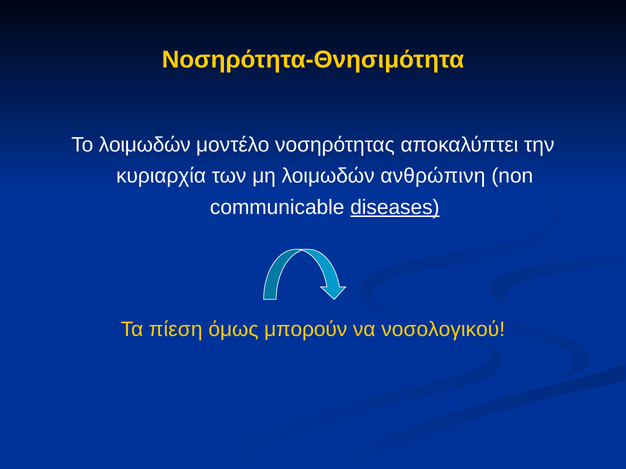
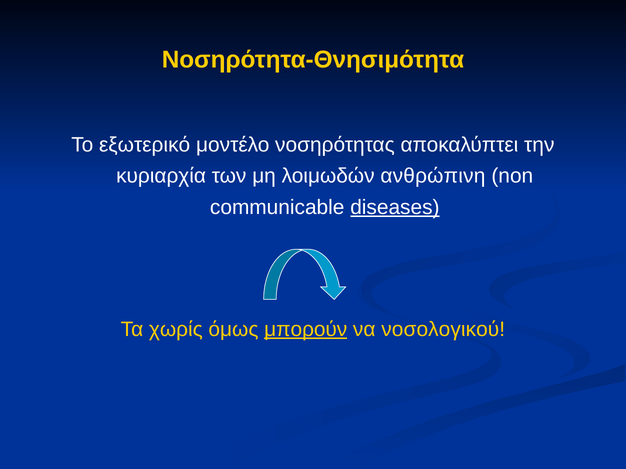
Το λοιμωδών: λοιμωδών -> εξωτερικό (145, 145)
πίεση: πίεση -> χωρίς (176, 330)
μπορούν underline: none -> present (306, 330)
